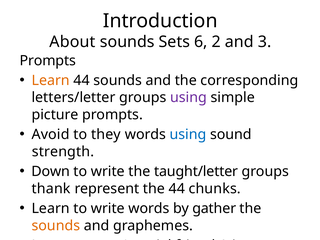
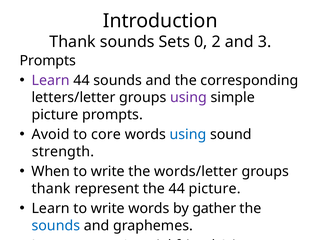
About: About -> Thank (73, 42)
6: 6 -> 0 (201, 42)
Learn colour: orange -> purple (51, 80)
they: they -> core (106, 135)
Down: Down -> When (51, 172)
taught/letter: taught/letter -> words/letter (196, 172)
44 chunks: chunks -> picture (215, 189)
sounds colour: orange -> blue (56, 226)
